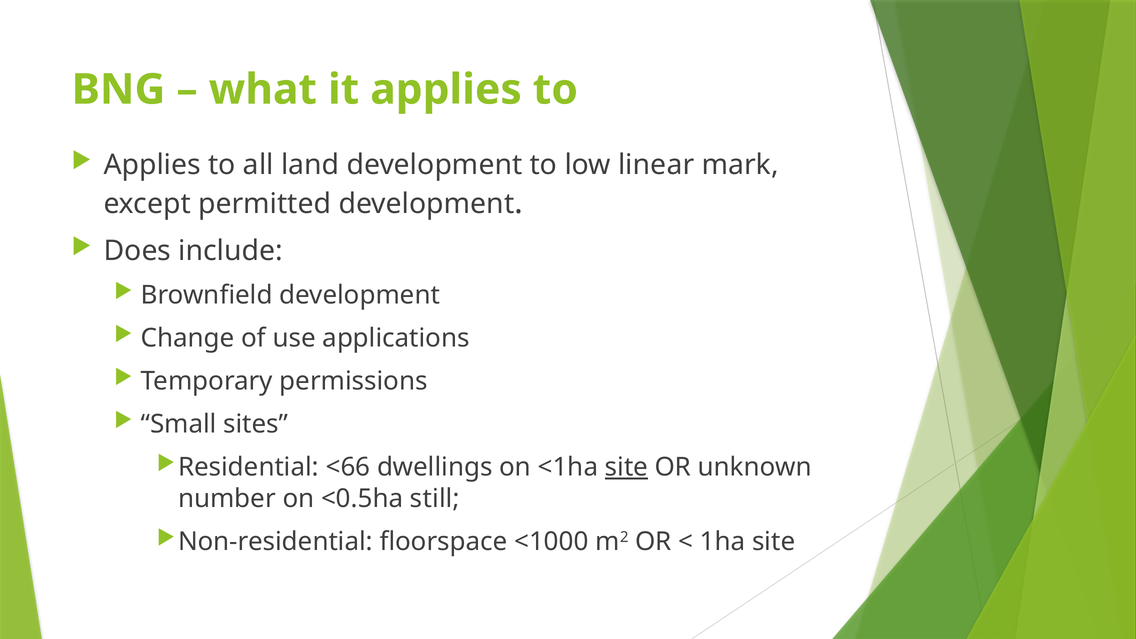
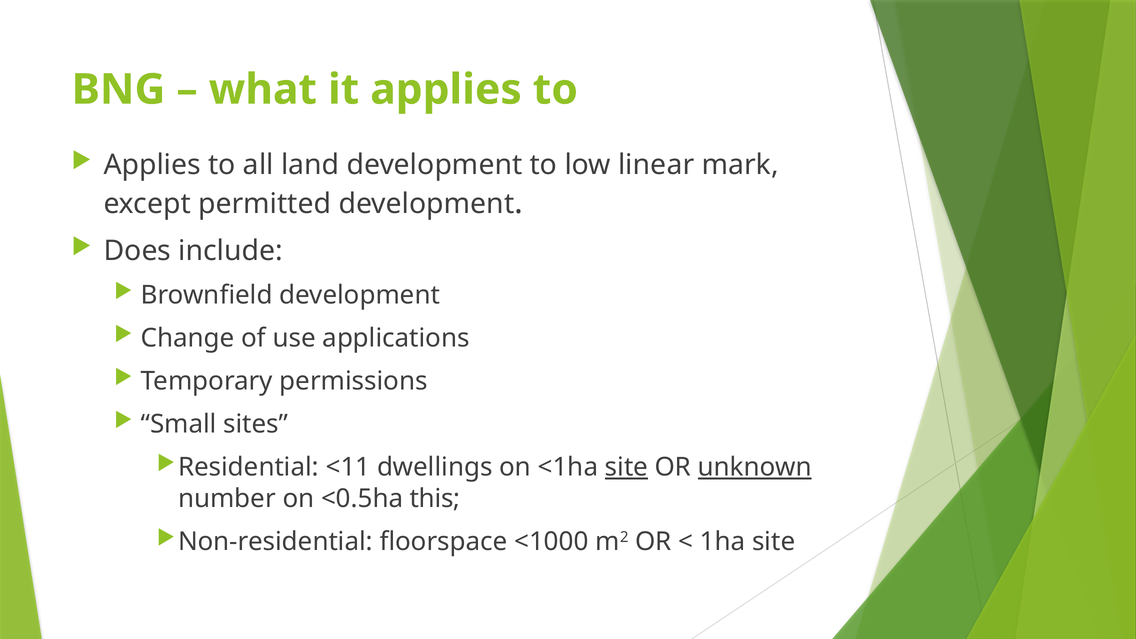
<66: <66 -> <11 (348, 467)
unknown underline: none -> present (755, 467)
still: still -> this (435, 499)
